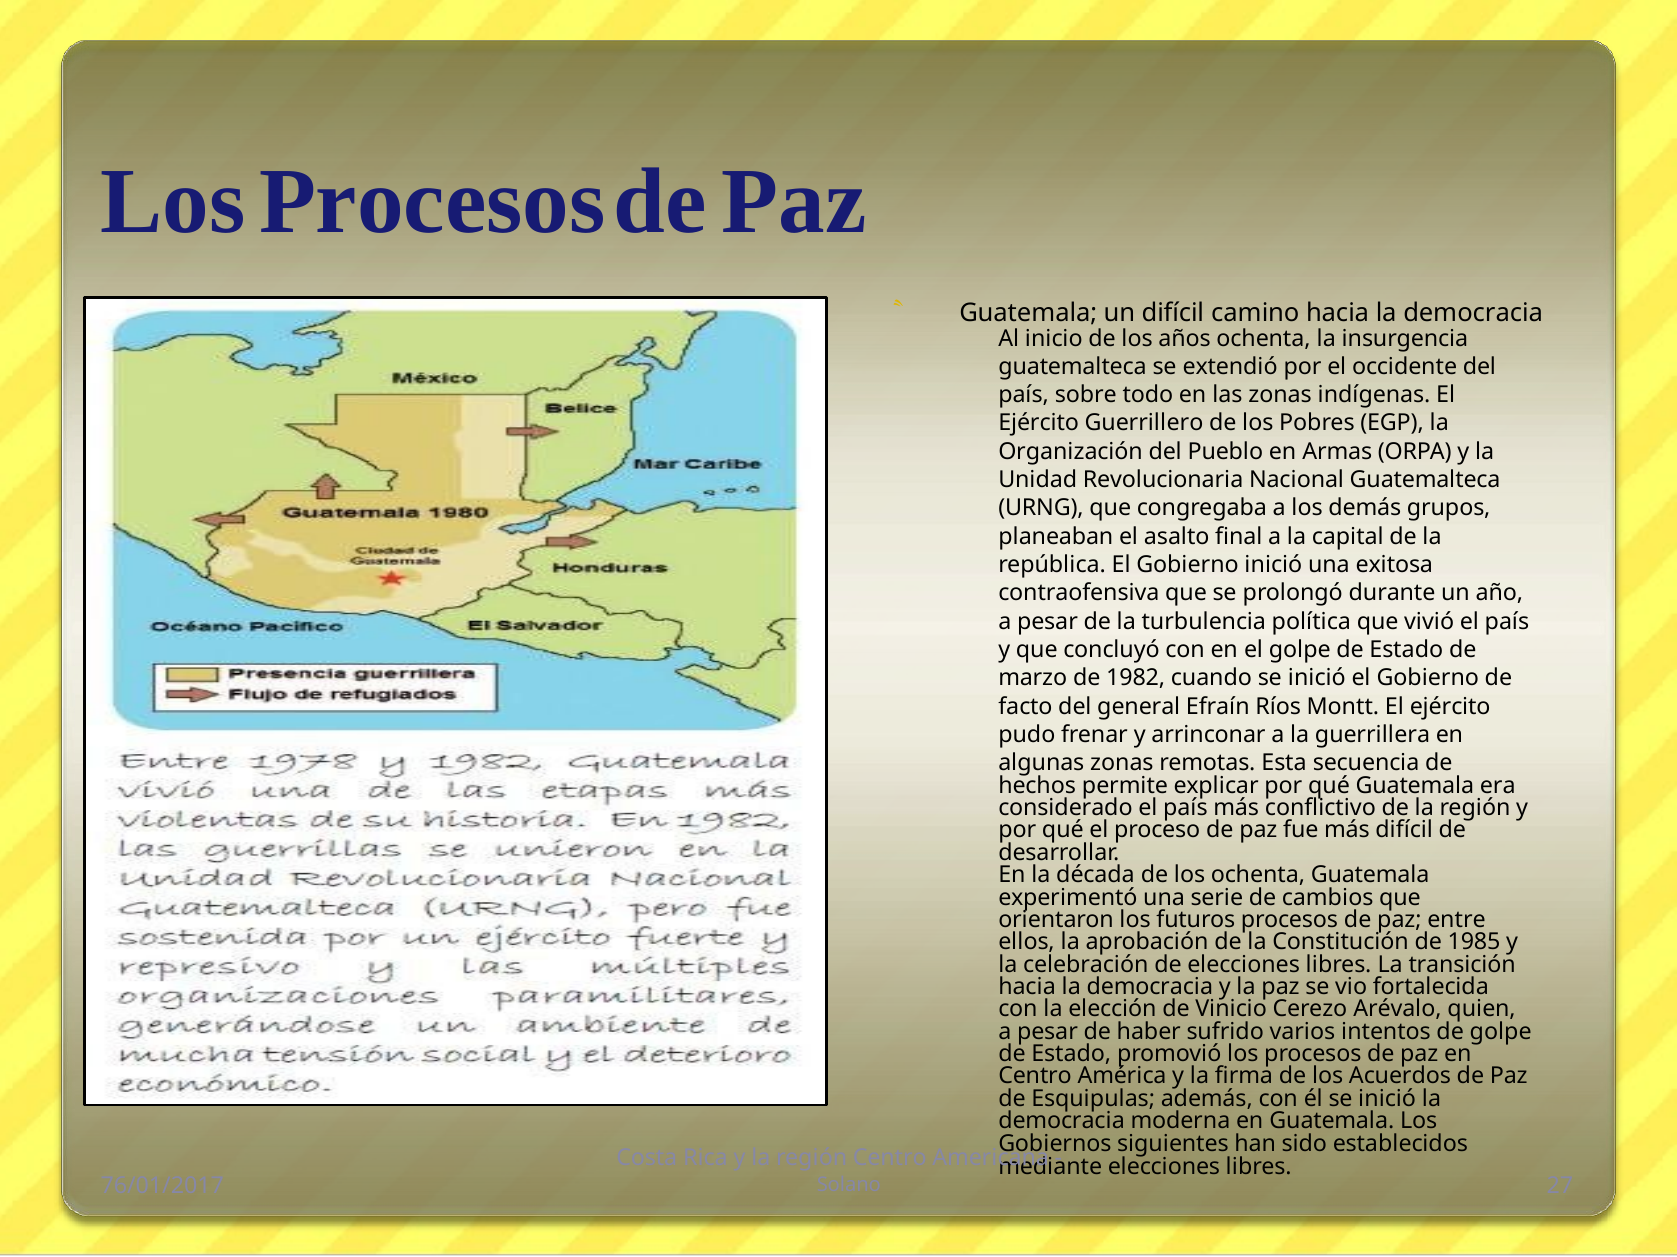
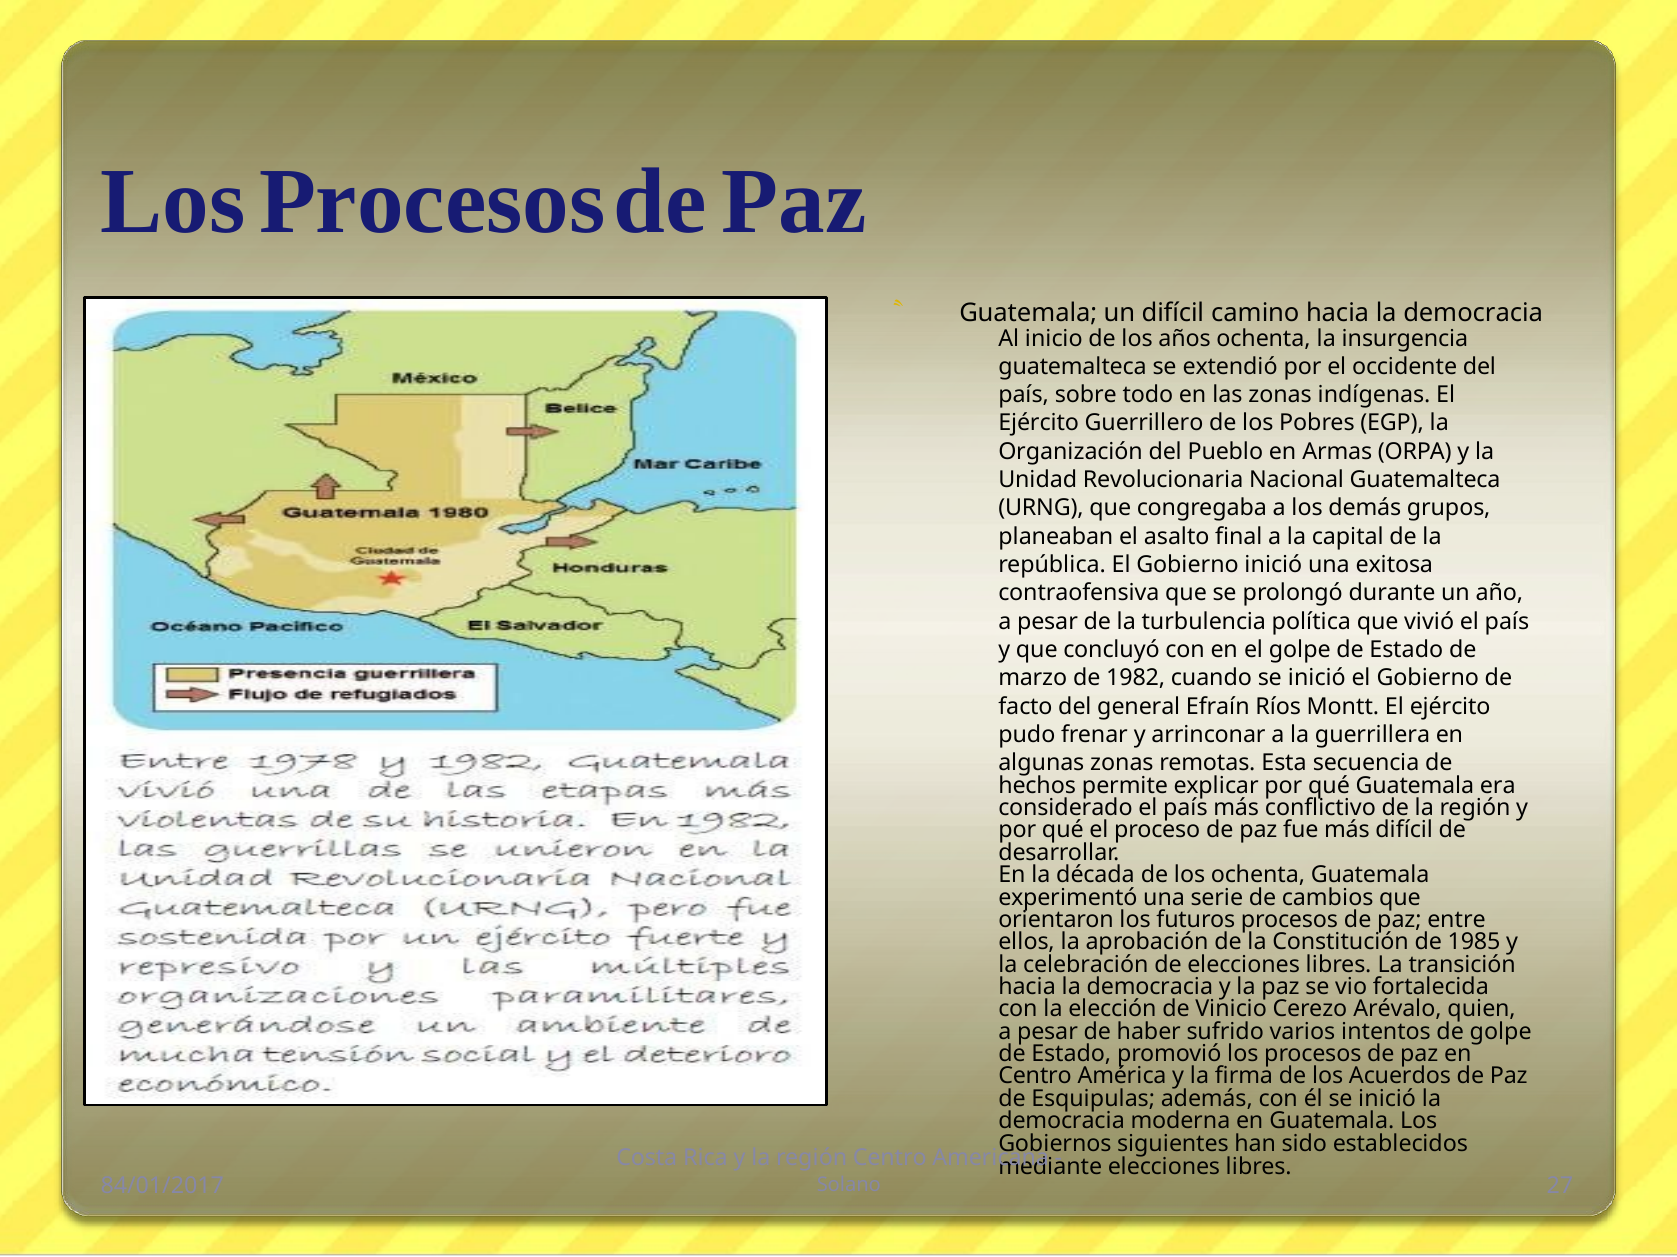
76/01/2017: 76/01/2017 -> 84/01/2017 (162, 1186)
